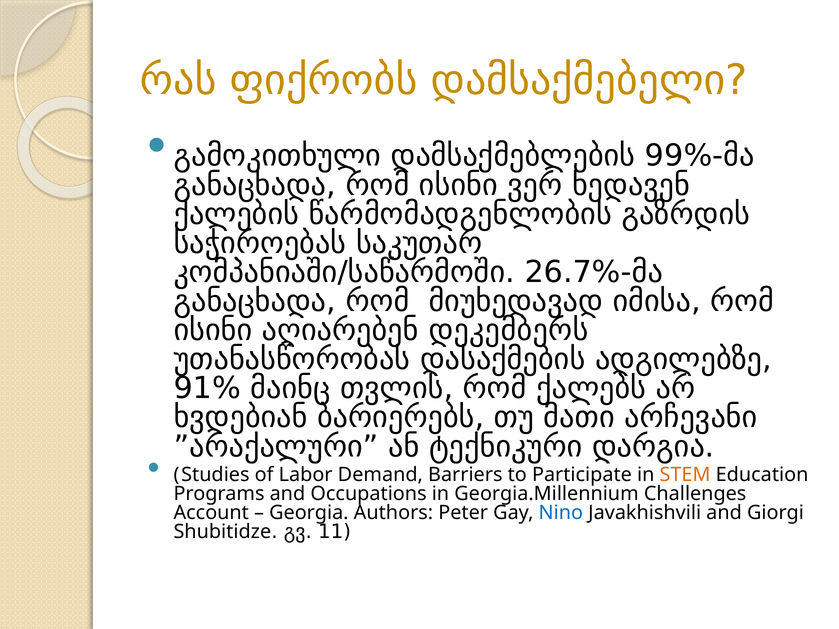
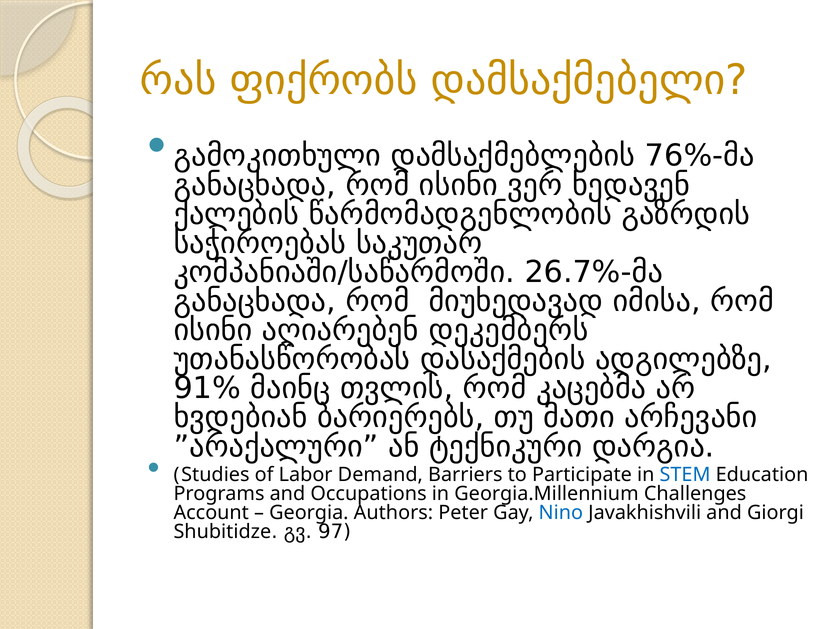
99%-მა: 99%-მა -> 76%-მა (700, 156)
ქალებს: ქალებს -> კაცებმა (591, 389)
STEM colour: orange -> blue (685, 475)
11: 11 -> 97 (335, 532)
